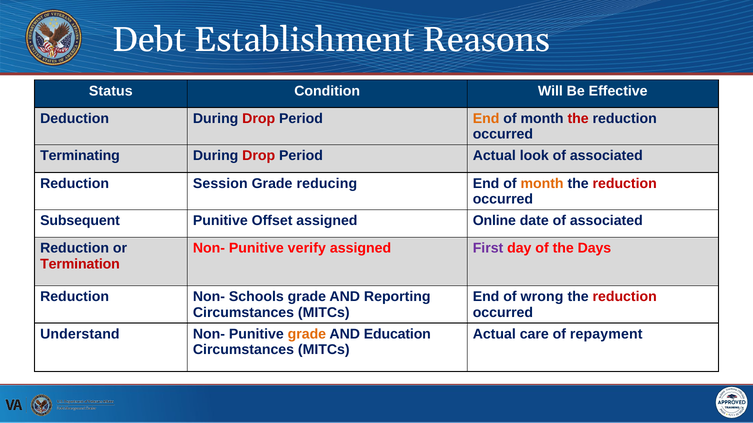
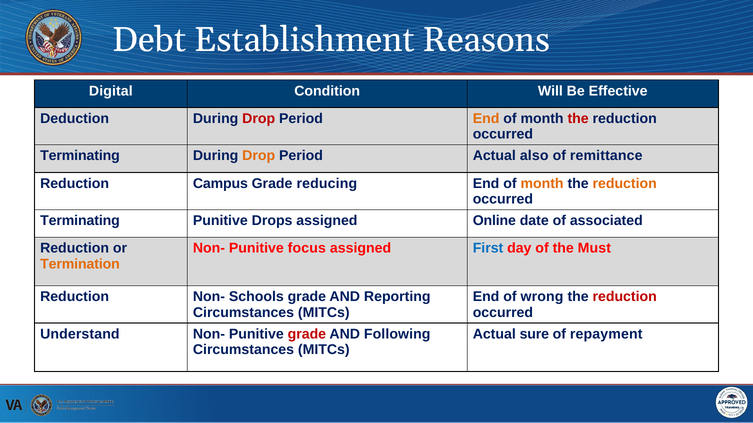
Status: Status -> Digital (111, 91)
Drop colour: red -> orange (259, 156)
look: look -> also (534, 156)
associated: associated -> remittance (606, 156)
Session: Session -> Campus (220, 184)
reduction colour: red -> orange (625, 184)
Subsequent: Subsequent -> Terminating (80, 221)
Offset: Offset -> Drops (272, 221)
verify: verify -> focus (307, 249)
First colour: purple -> blue (488, 249)
Days: Days -> Must (594, 249)
Termination colour: red -> orange (80, 264)
grade colour: orange -> red (307, 334)
Education: Education -> Following (397, 334)
care: care -> sure (534, 334)
